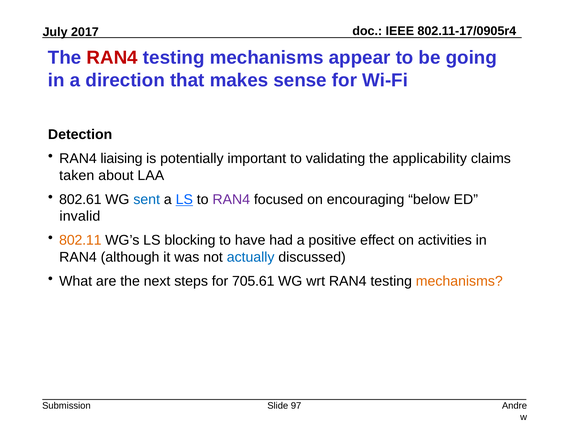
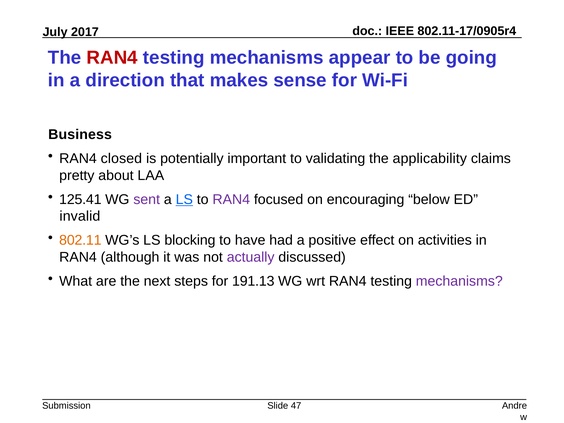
Detection: Detection -> Business (80, 134)
liaising: liaising -> closed (121, 158)
taken: taken -> pretty (77, 175)
802.61: 802.61 -> 125.41 (80, 199)
sent colour: blue -> purple (147, 199)
actually colour: blue -> purple (251, 257)
705.61: 705.61 -> 191.13 (253, 281)
mechanisms colour: orange -> purple (459, 281)
97: 97 -> 47 (296, 406)
